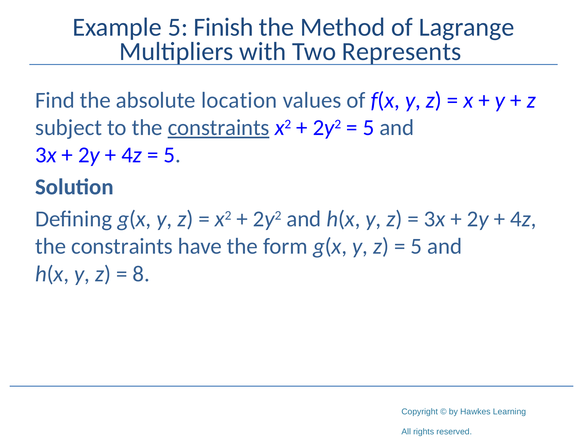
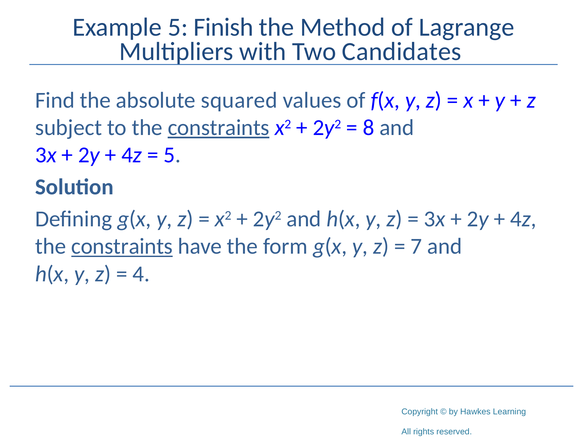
Represents: Represents -> Candidates (402, 52)
location: location -> squared (239, 100)
5: 5 -> 8 (369, 128)
constraints underline: none -> present (122, 247)
5: 5 -> 7 (416, 247)
8: 8 -> 4 (141, 274)
